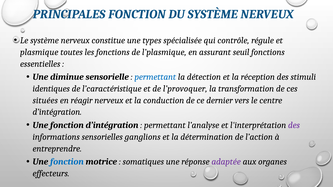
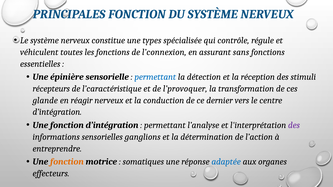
plasmique: plasmique -> véhiculent (39, 52)
l’plasmique: l’plasmique -> l’connexion (164, 52)
seuil: seuil -> sans (241, 52)
diminue: diminue -> épinière (67, 77)
identiques: identiques -> récepteurs (51, 89)
situées: situées -> glande (45, 101)
fonction colour: blue -> orange (67, 162)
adaptée colour: purple -> blue (226, 162)
